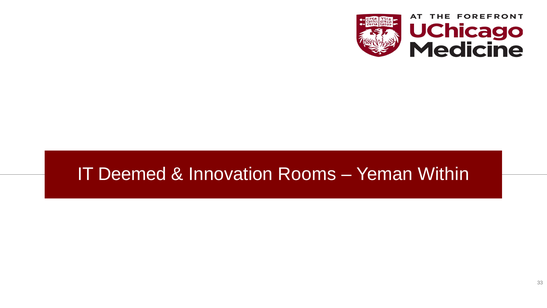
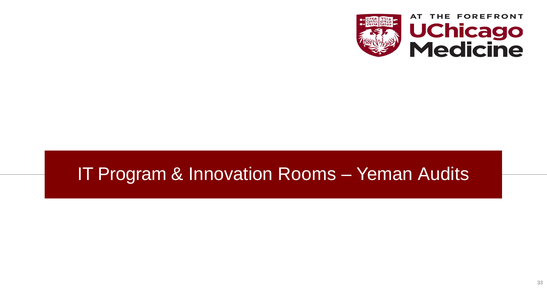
Deemed: Deemed -> Program (132, 174)
Within: Within -> Audits (443, 174)
